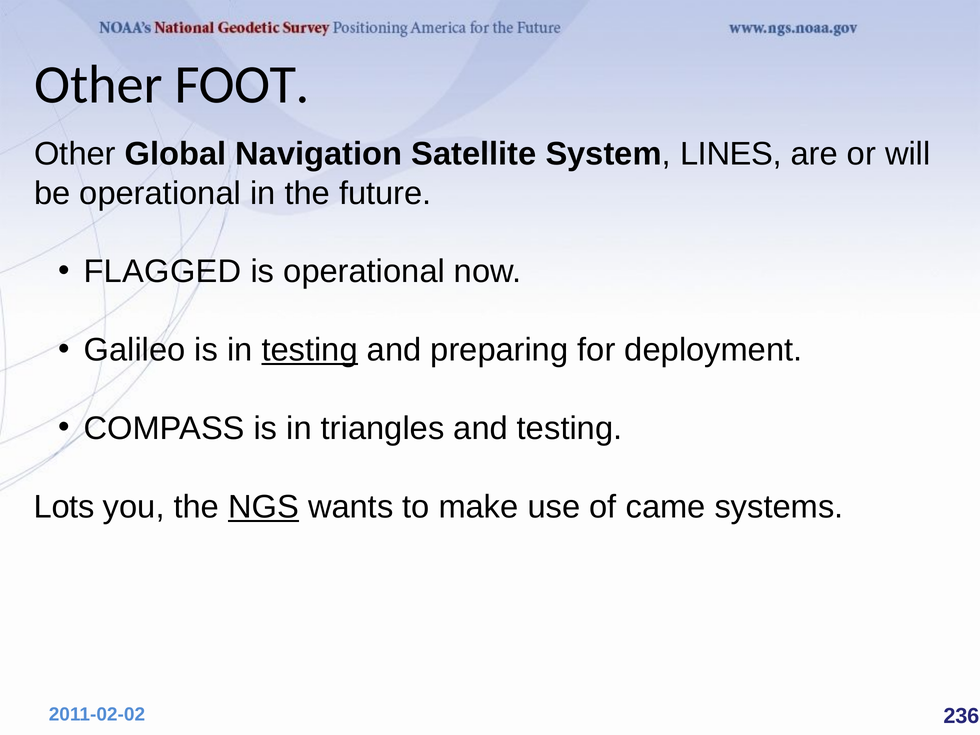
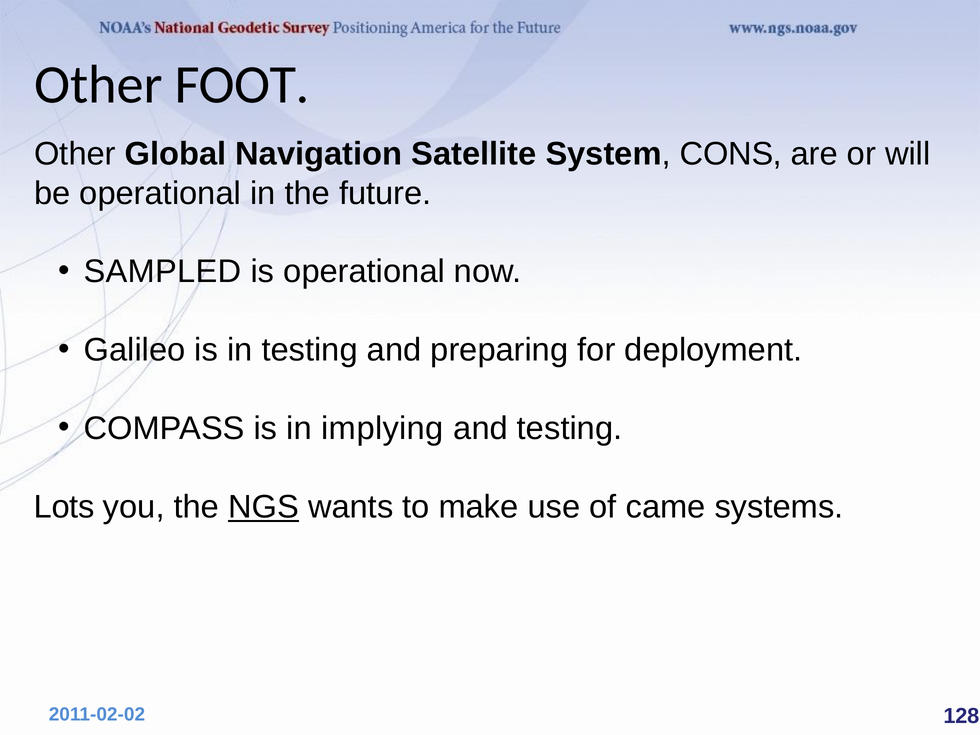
LINES: LINES -> CONS (731, 154)
FLAGGED: FLAGGED -> SAMPLED (163, 272)
testing underline: present -> none (310, 350)
triangles: triangles -> implying (382, 428)
236: 236 -> 128 (961, 716)
